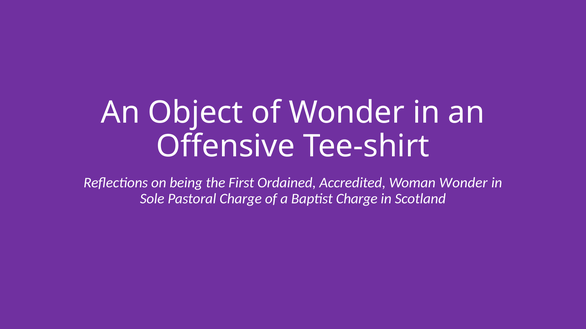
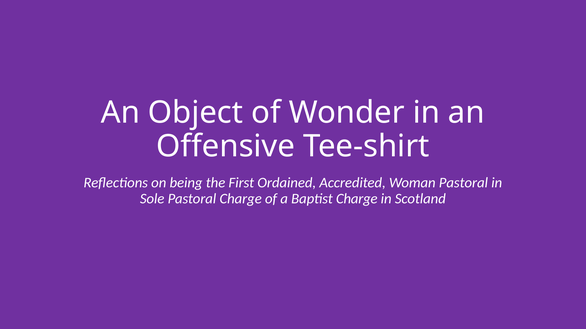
Woman Wonder: Wonder -> Pastoral (463, 183)
